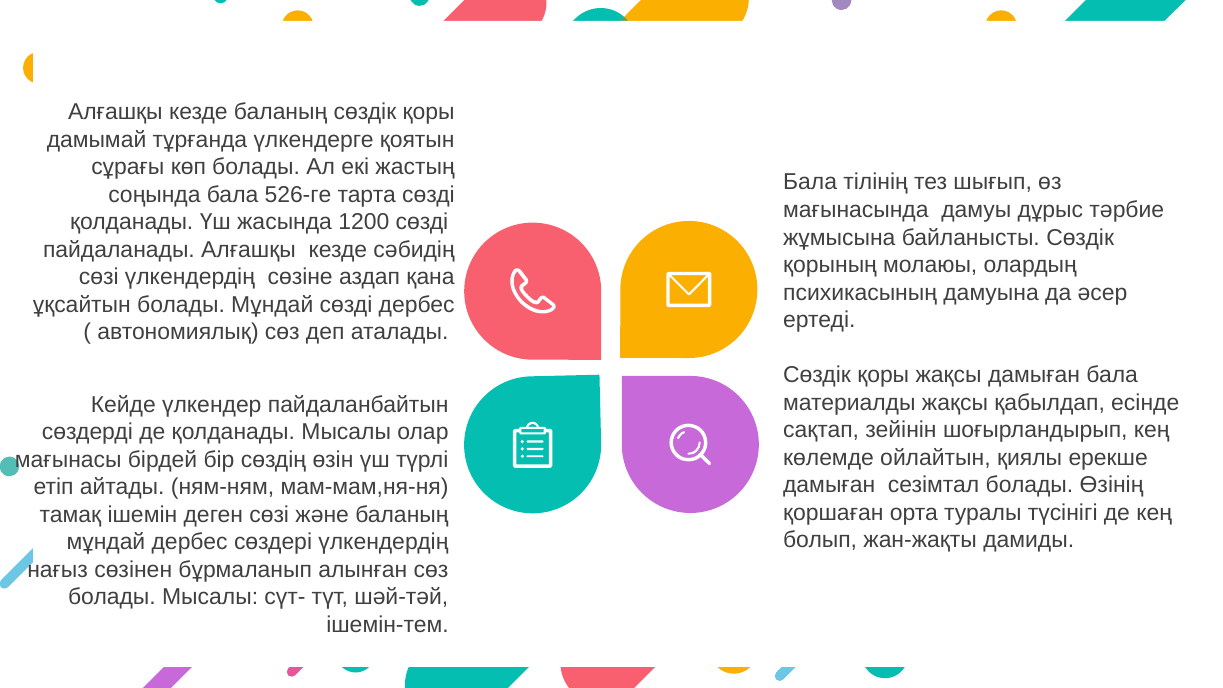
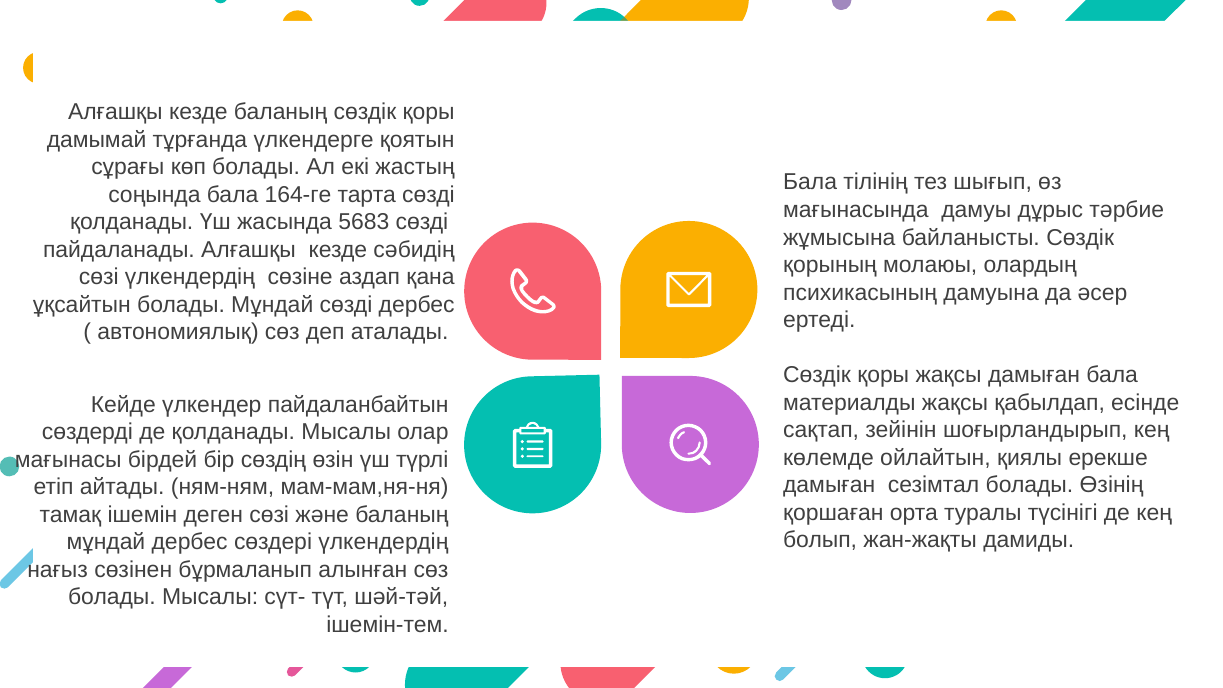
526-ге: 526-ге -> 164-ге (298, 195)
1200: 1200 -> 5683 (364, 222)
